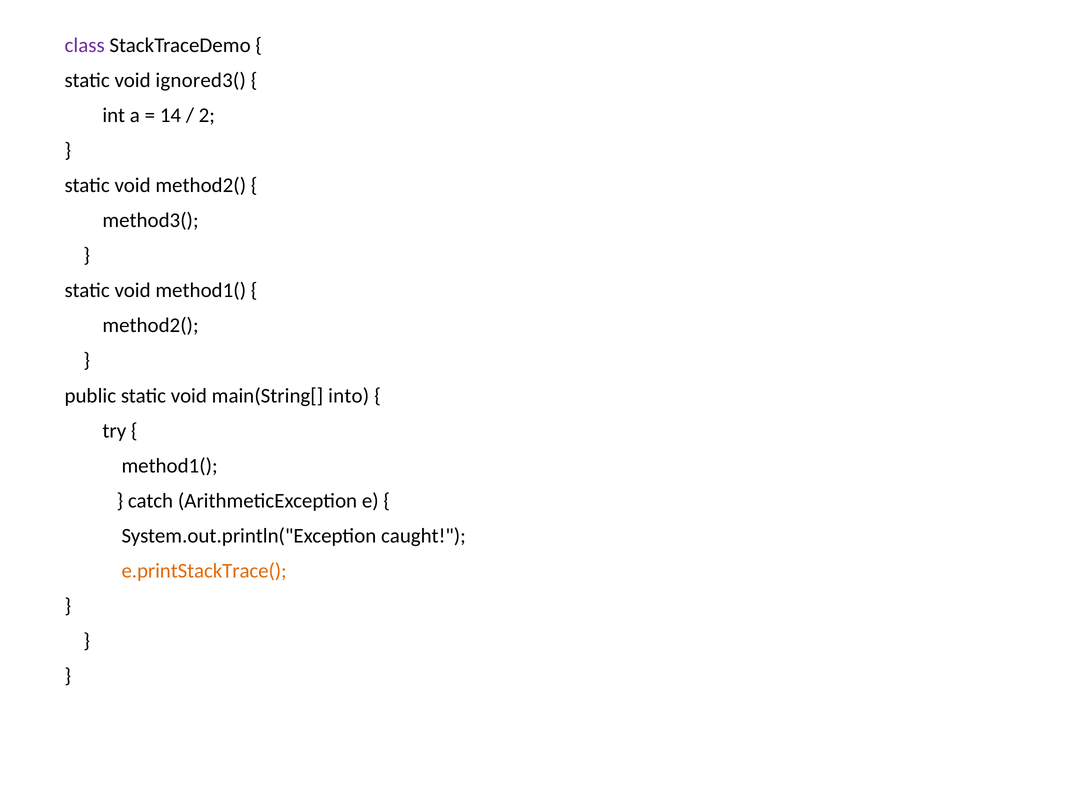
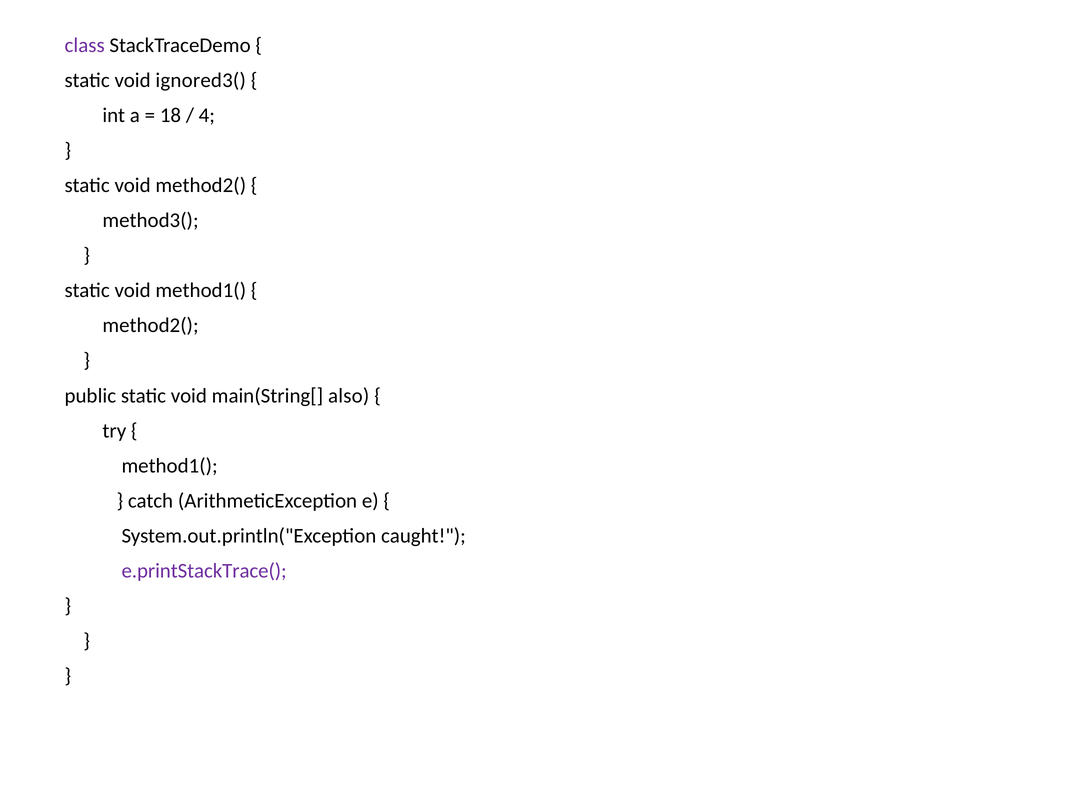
14: 14 -> 18 (170, 115)
2: 2 -> 4 (207, 115)
into: into -> also (349, 396)
e.printStackTrace( colour: orange -> purple (204, 571)
